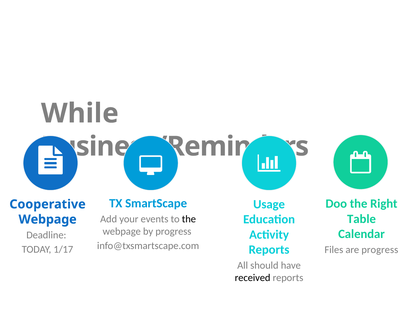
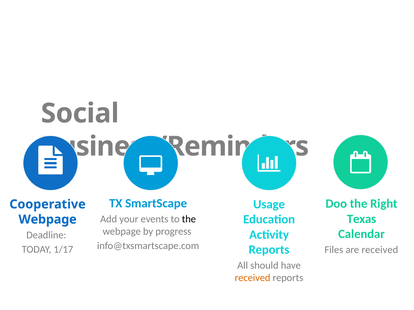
While: While -> Social (80, 114)
Table: Table -> Texas (362, 219)
are progress: progress -> received (380, 250)
received colour: black -> orange (253, 278)
